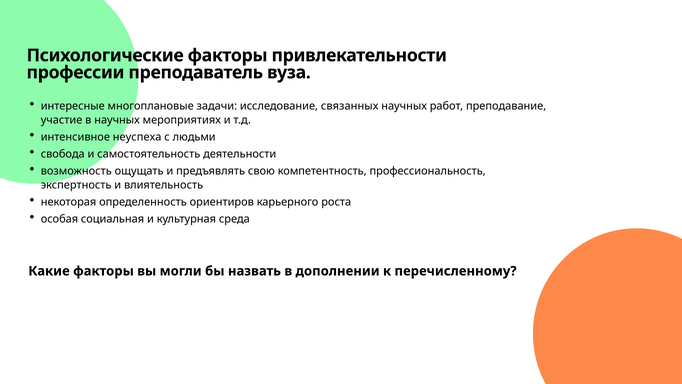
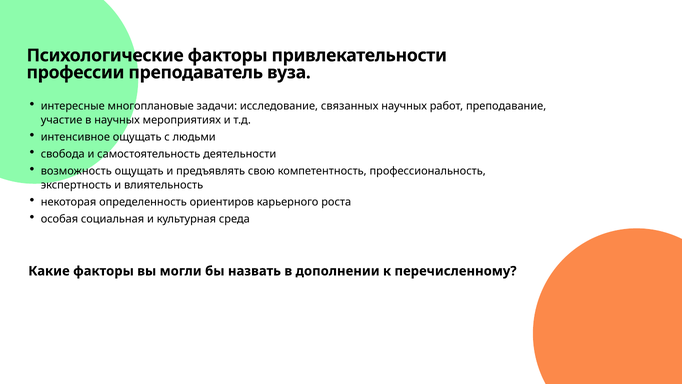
интенсивное неуспеха: неуспеха -> ощущать (137, 137)
